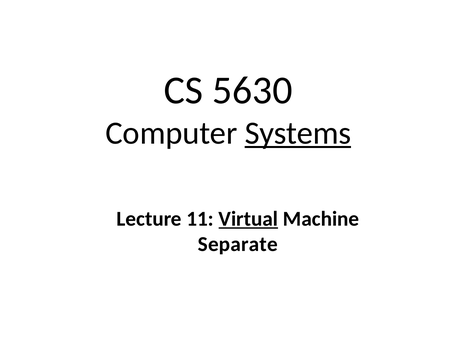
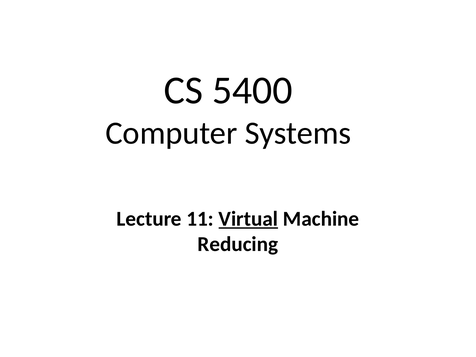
5630: 5630 -> 5400 (252, 90)
Systems underline: present -> none (298, 133)
Separate: Separate -> Reducing (238, 244)
